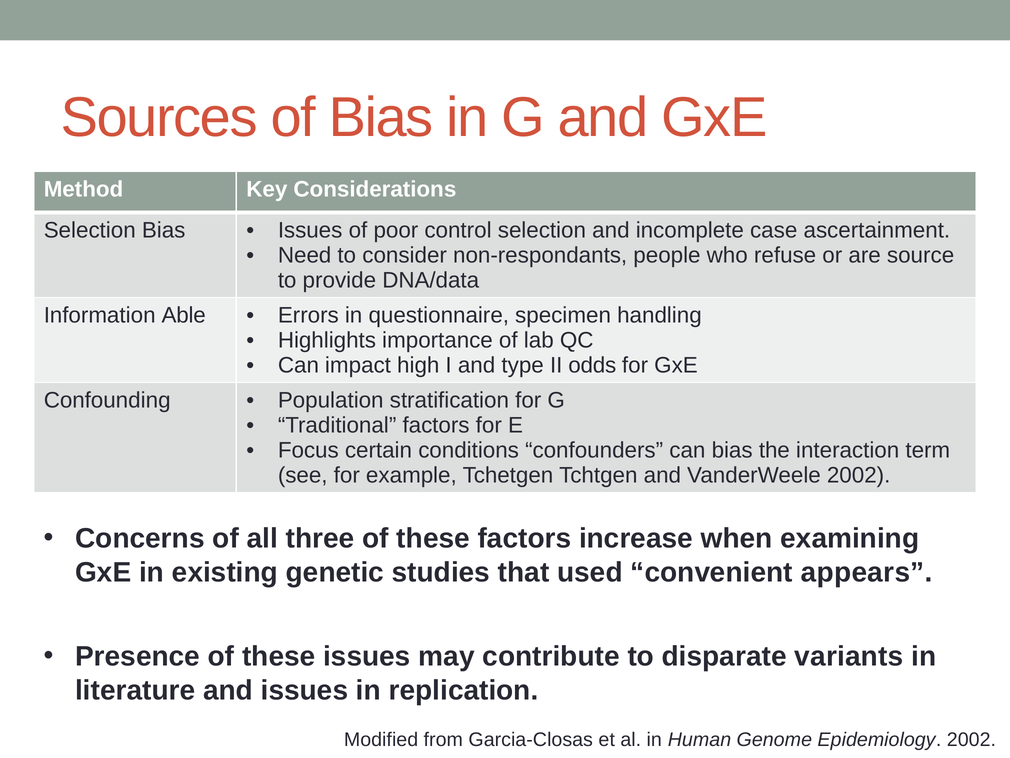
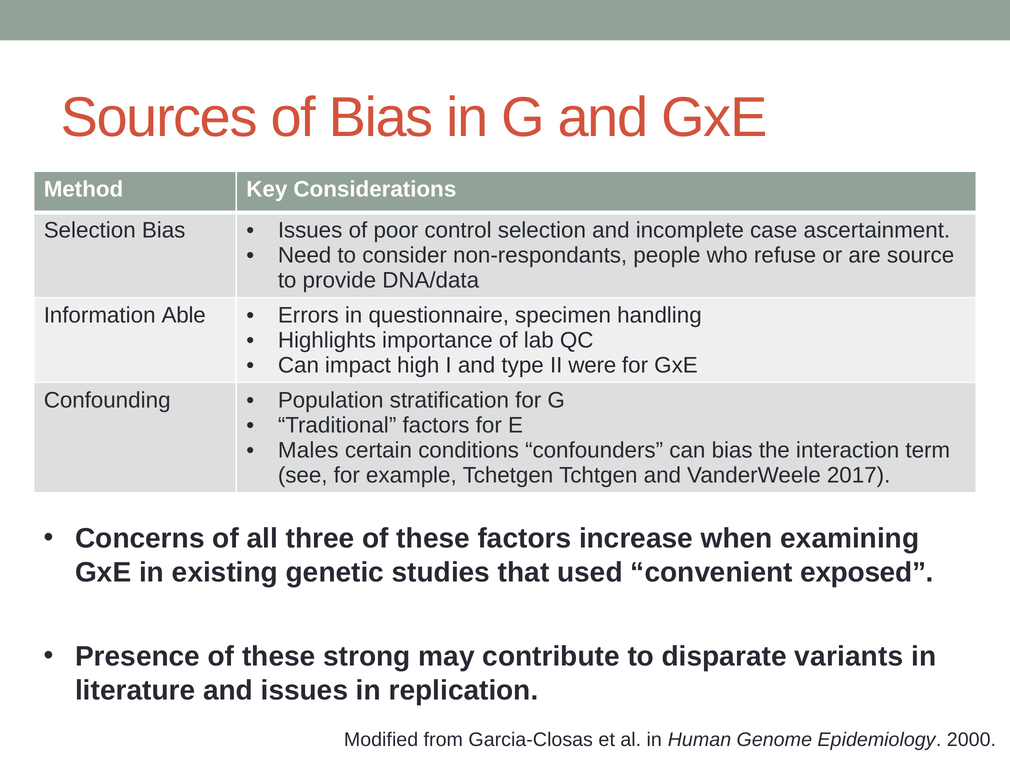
odds: odds -> were (592, 365)
Focus: Focus -> Males (308, 450)
VanderWeele 2002: 2002 -> 2017 (859, 475)
appears: appears -> exposed (867, 572)
these issues: issues -> strong (367, 656)
Epidemiology 2002: 2002 -> 2000 (971, 739)
